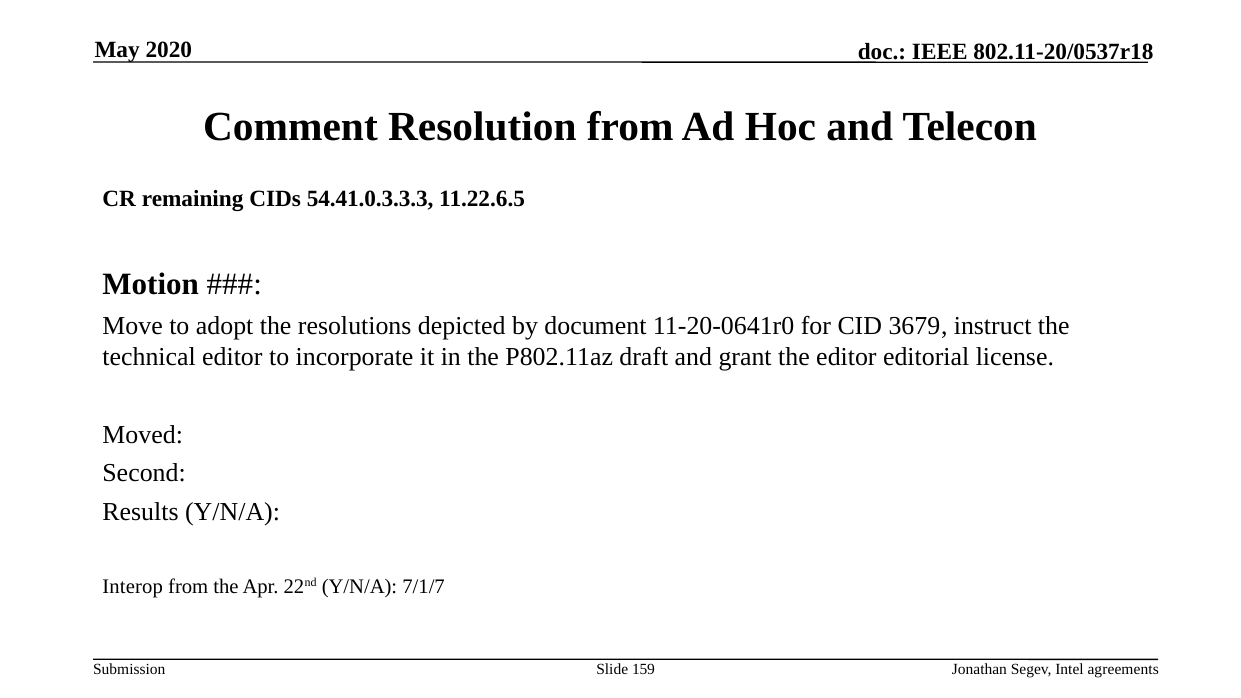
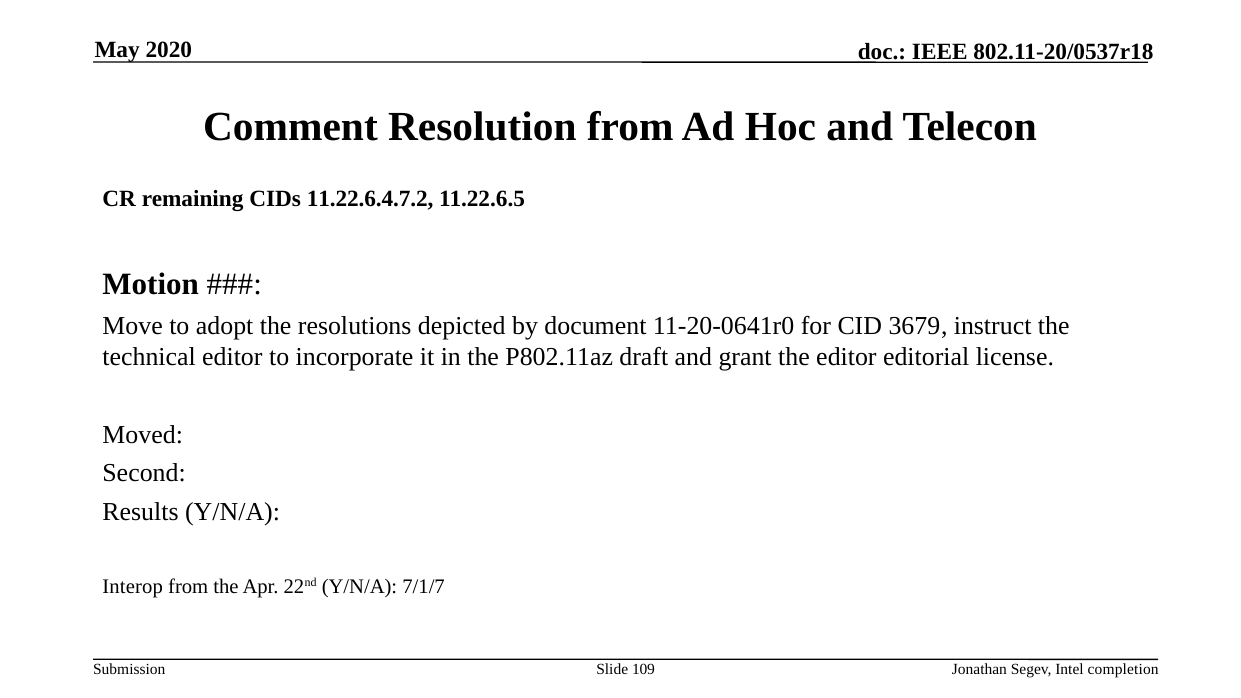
54.41.0.3.3.3: 54.41.0.3.3.3 -> 11.22.6.4.7.2 (370, 199)
159: 159 -> 109 (643, 669)
agreements: agreements -> completion (1123, 669)
